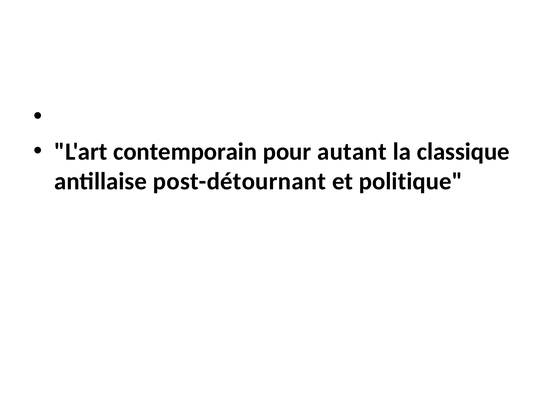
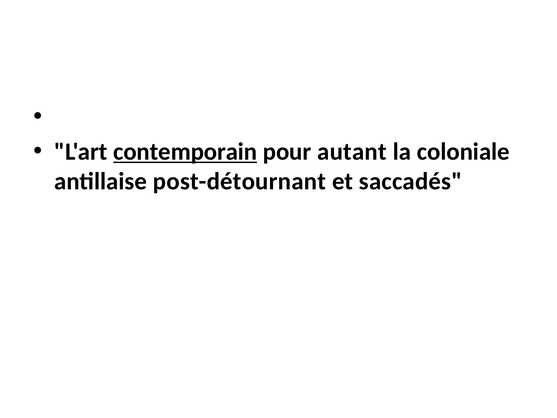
contemporain underline: none -> present (185, 152)
classique: classique -> coloniale (463, 152)
politique: politique -> saccadés (411, 181)
